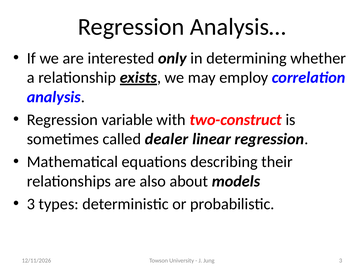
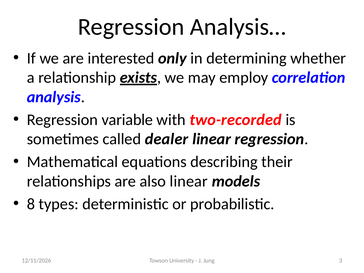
two-construct: two-construct -> two-recorded (236, 120)
also about: about -> linear (189, 181)
3: 3 -> 8 (31, 204)
